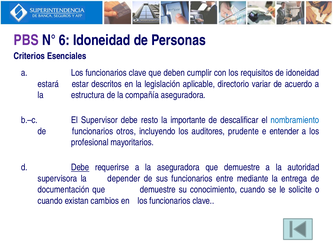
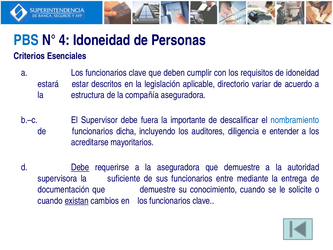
PBS colour: purple -> blue (26, 40)
6: 6 -> 4 (64, 40)
resto: resto -> fuera (150, 120)
otros: otros -> dicha (126, 131)
prudente: prudente -> diligencia (244, 131)
profesional: profesional -> acreditarse (90, 142)
depender: depender -> suficiente (124, 178)
existan underline: none -> present (77, 201)
